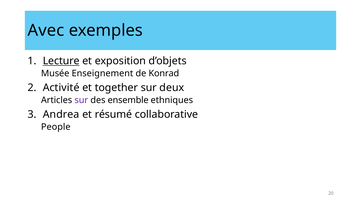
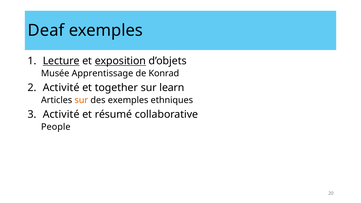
Avec: Avec -> Deaf (46, 30)
exposition underline: none -> present (120, 61)
Enseignement: Enseignement -> Apprentissage (102, 73)
deux: deux -> learn (172, 88)
sur colour: purple -> orange (81, 100)
des ensemble: ensemble -> exemples (128, 100)
Andrea: Andrea -> Activité (61, 115)
